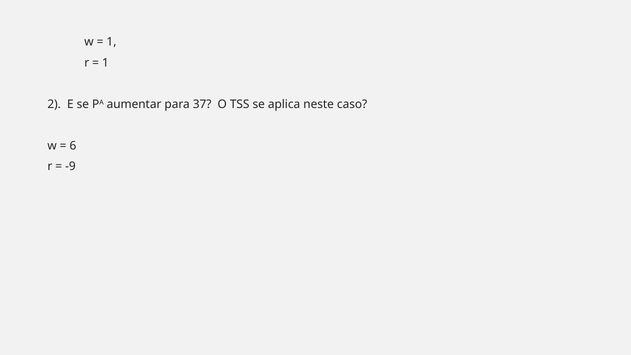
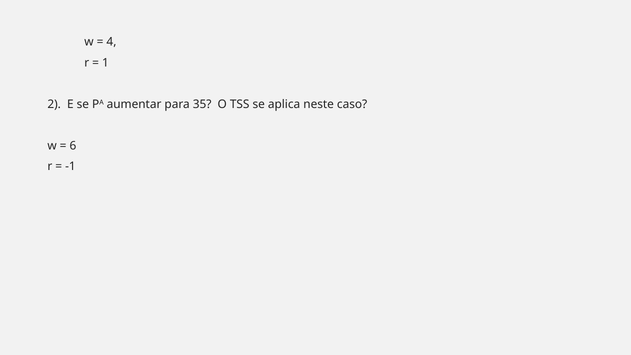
1: 1 -> 4 (111, 42)
37: 37 -> 35 (202, 104)
-9: -9 -> -1 (70, 167)
